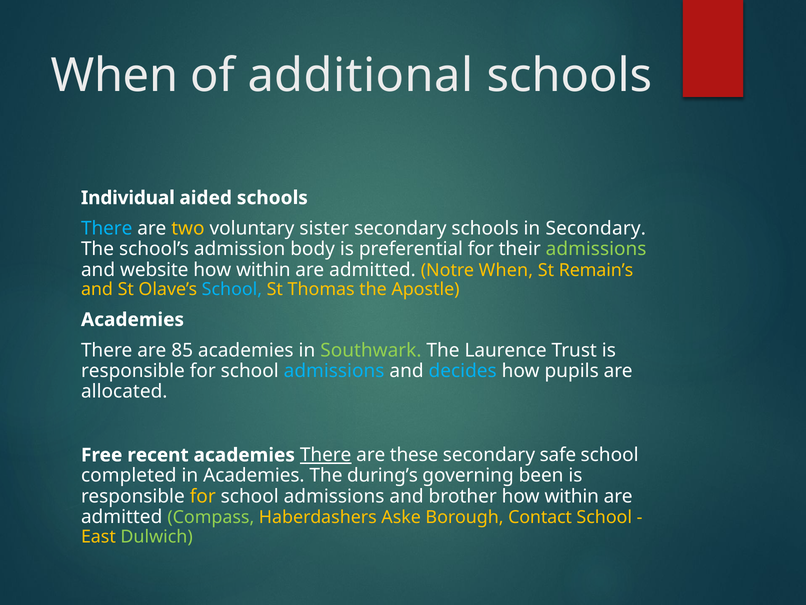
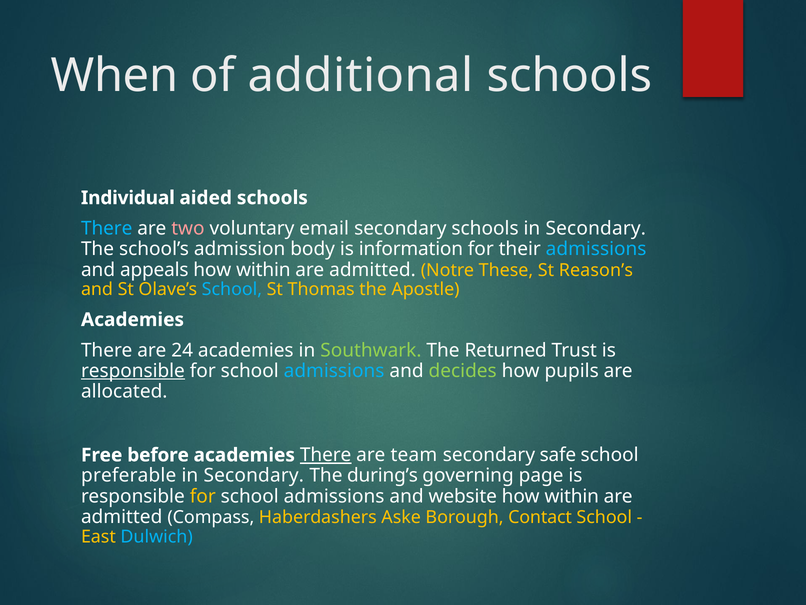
two colour: yellow -> pink (188, 228)
sister: sister -> email (324, 228)
preferential: preferential -> information (411, 249)
admissions colour: light green -> light blue (596, 249)
website: website -> appeals (154, 270)
Notre When: When -> These (506, 270)
Remain’s: Remain’s -> Reason’s (596, 270)
85: 85 -> 24 (182, 350)
Laurence: Laurence -> Returned (506, 350)
responsible underline: none -> present (133, 371)
decides colour: light blue -> light green (463, 371)
recent: recent -> before (158, 455)
these: these -> team (414, 455)
completed: completed -> preferable (129, 475)
Academies: Academies -> Secondary (254, 475)
been: been -> page (541, 475)
brother: brother -> website (463, 496)
Compass colour: light green -> white (211, 517)
Dulwich colour: light green -> light blue (157, 536)
